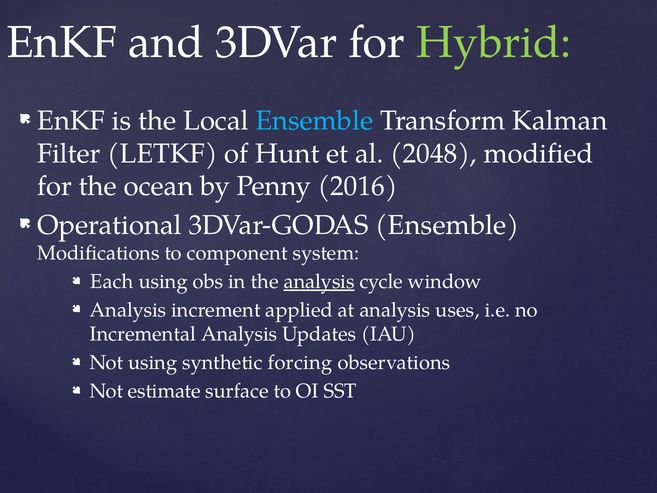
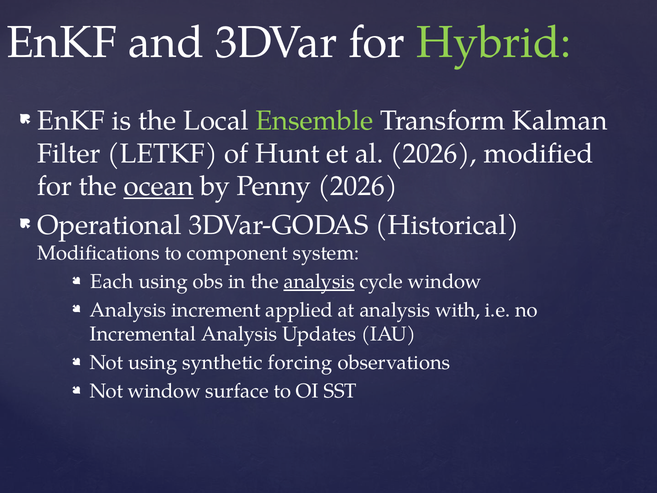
Ensemble colour: light blue -> light green (314, 121)
al 2048: 2048 -> 2026 (434, 153)
ocean underline: none -> present (159, 186)
Penny 2016: 2016 -> 2026 (358, 186)
3DVar-GODAS Ensemble: Ensemble -> Historical (447, 225)
uses: uses -> with (458, 310)
Not estimate: estimate -> window (164, 391)
